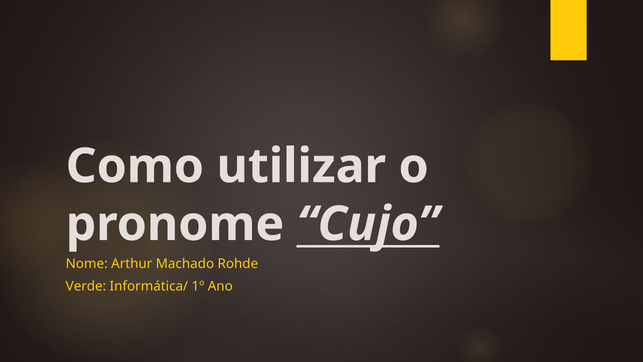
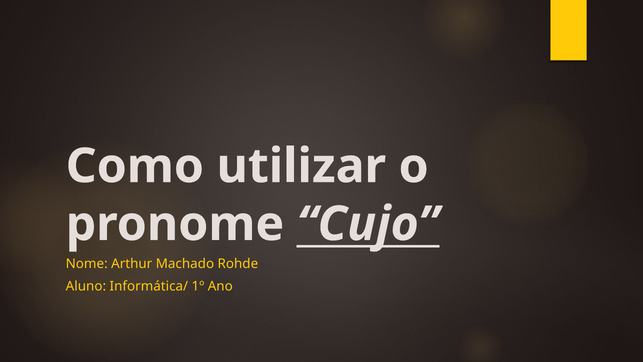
Verde: Verde -> Aluno (86, 286)
